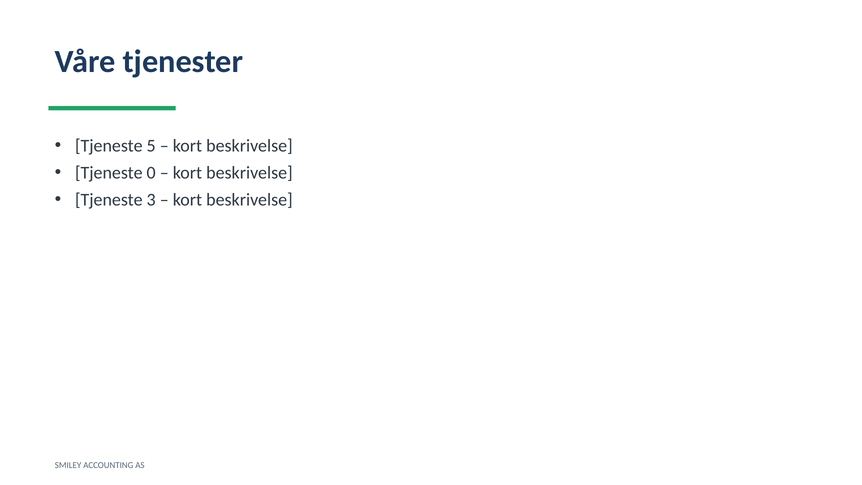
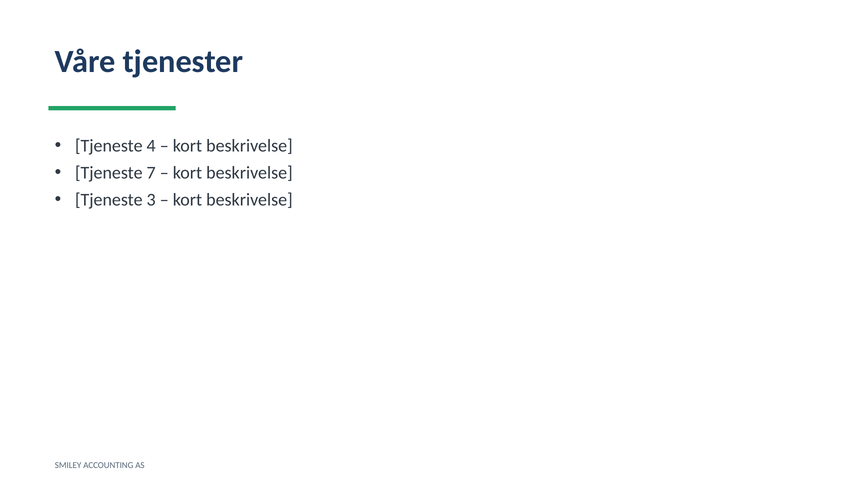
5: 5 -> 4 (151, 146)
0: 0 -> 7 (151, 173)
